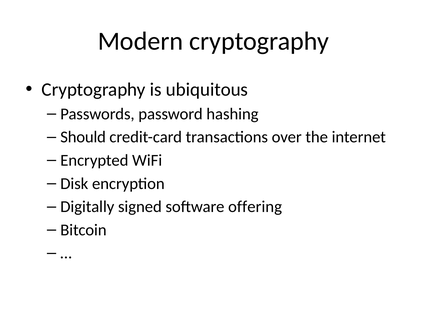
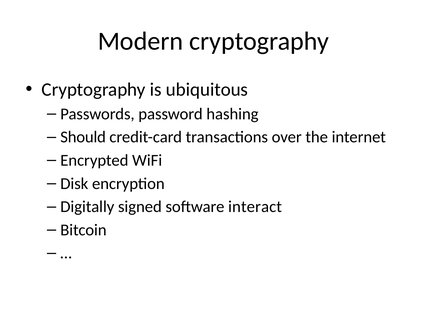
offering: offering -> interact (255, 207)
